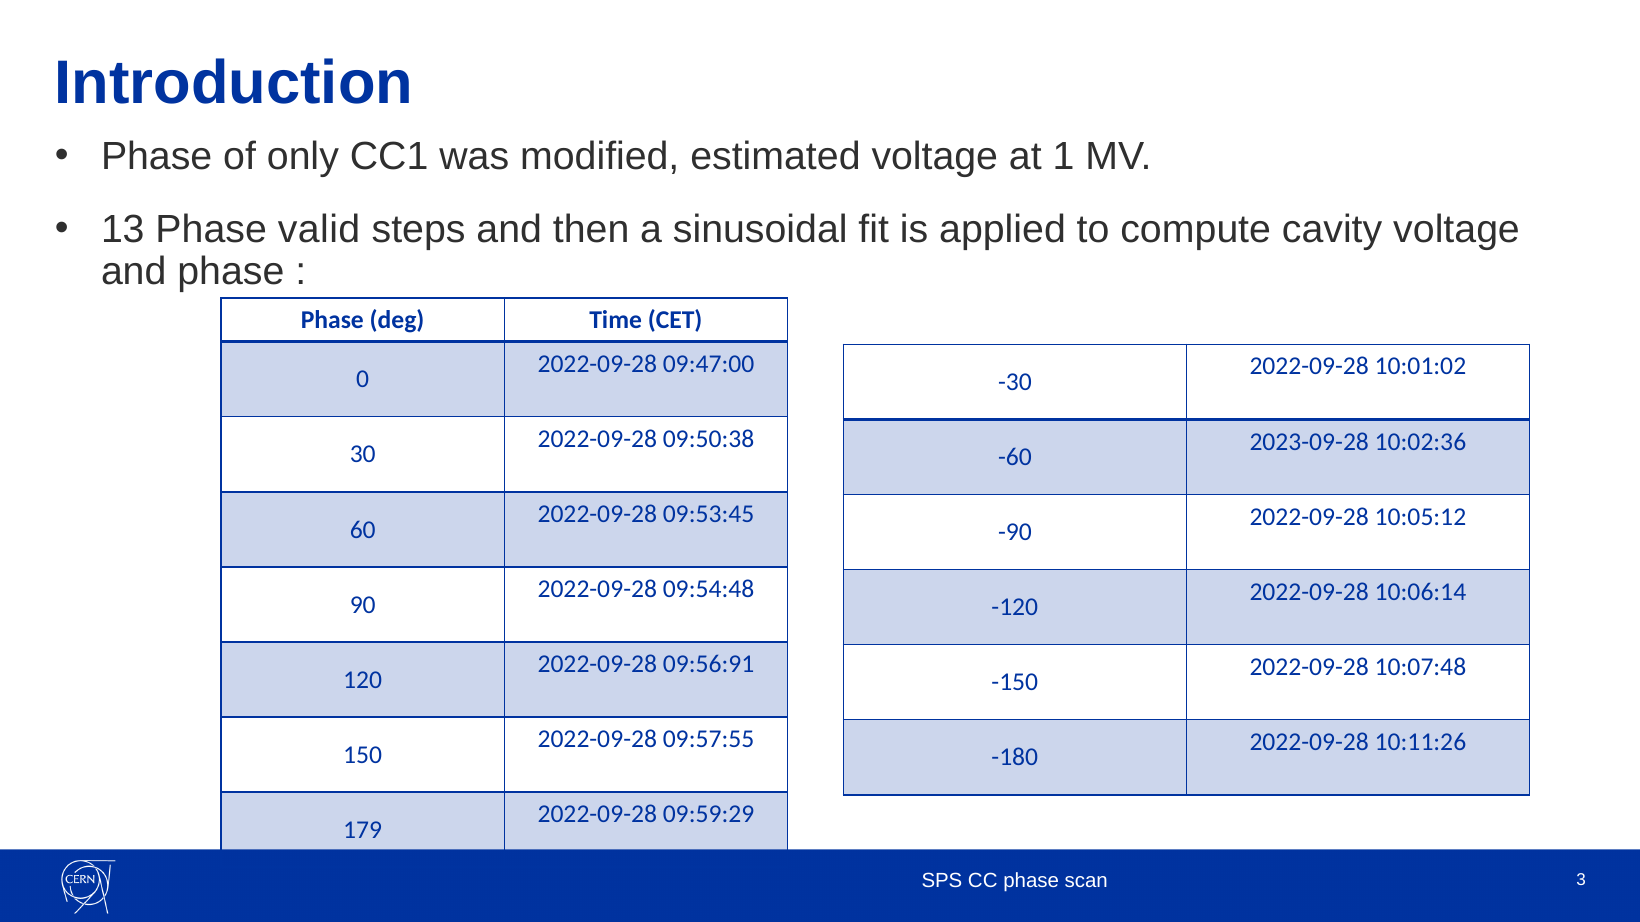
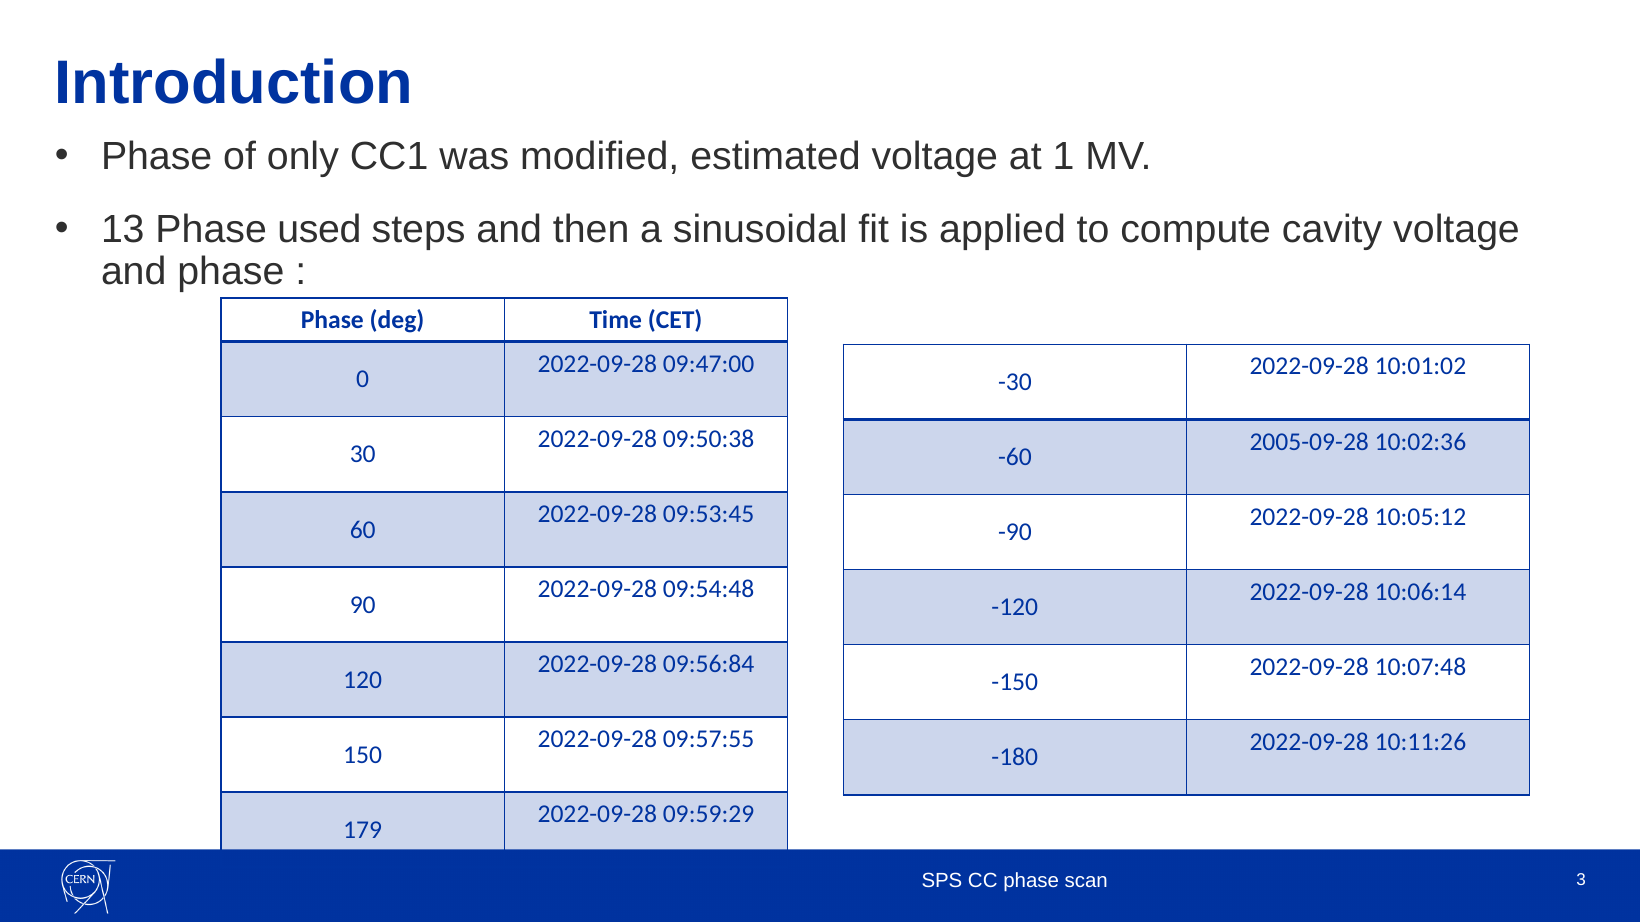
valid: valid -> used (319, 229)
2023-09-28: 2023-09-28 -> 2005-09-28 (1309, 442)
09:56:91: 09:56:91 -> 09:56:84 (709, 664)
